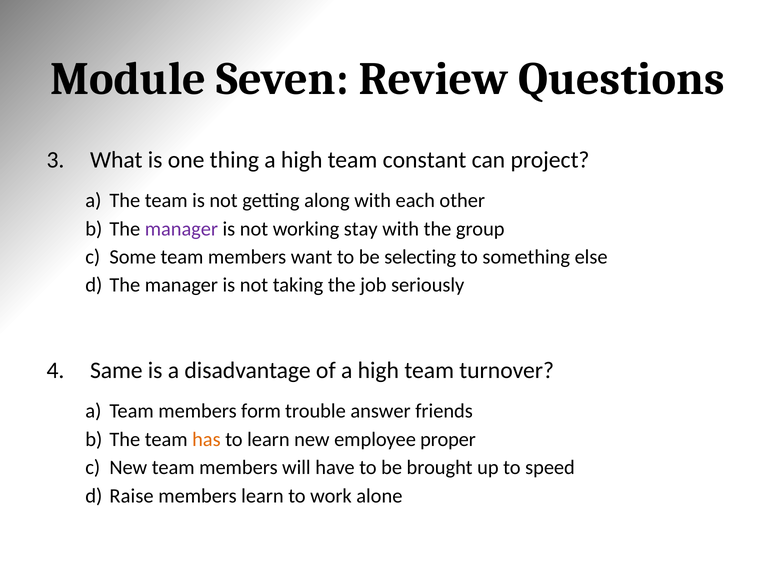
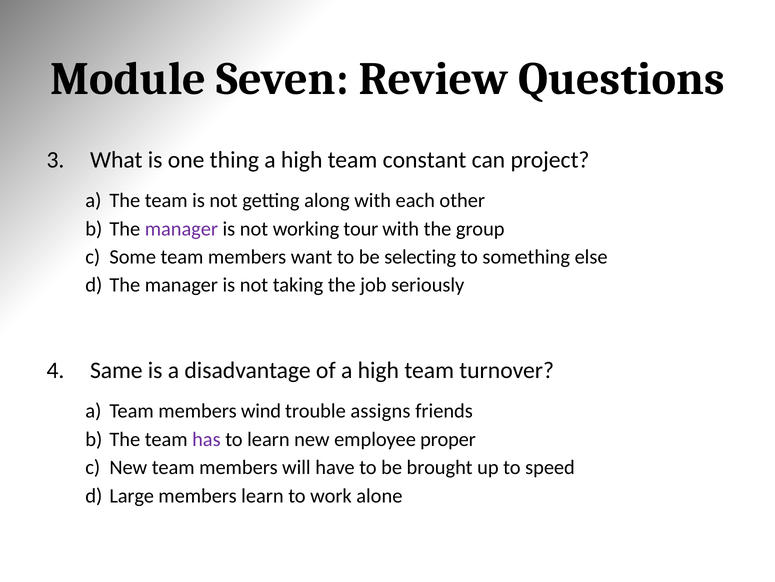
stay: stay -> tour (361, 228)
form: form -> wind (261, 411)
answer: answer -> assigns (380, 411)
has colour: orange -> purple (206, 439)
Raise: Raise -> Large (132, 495)
